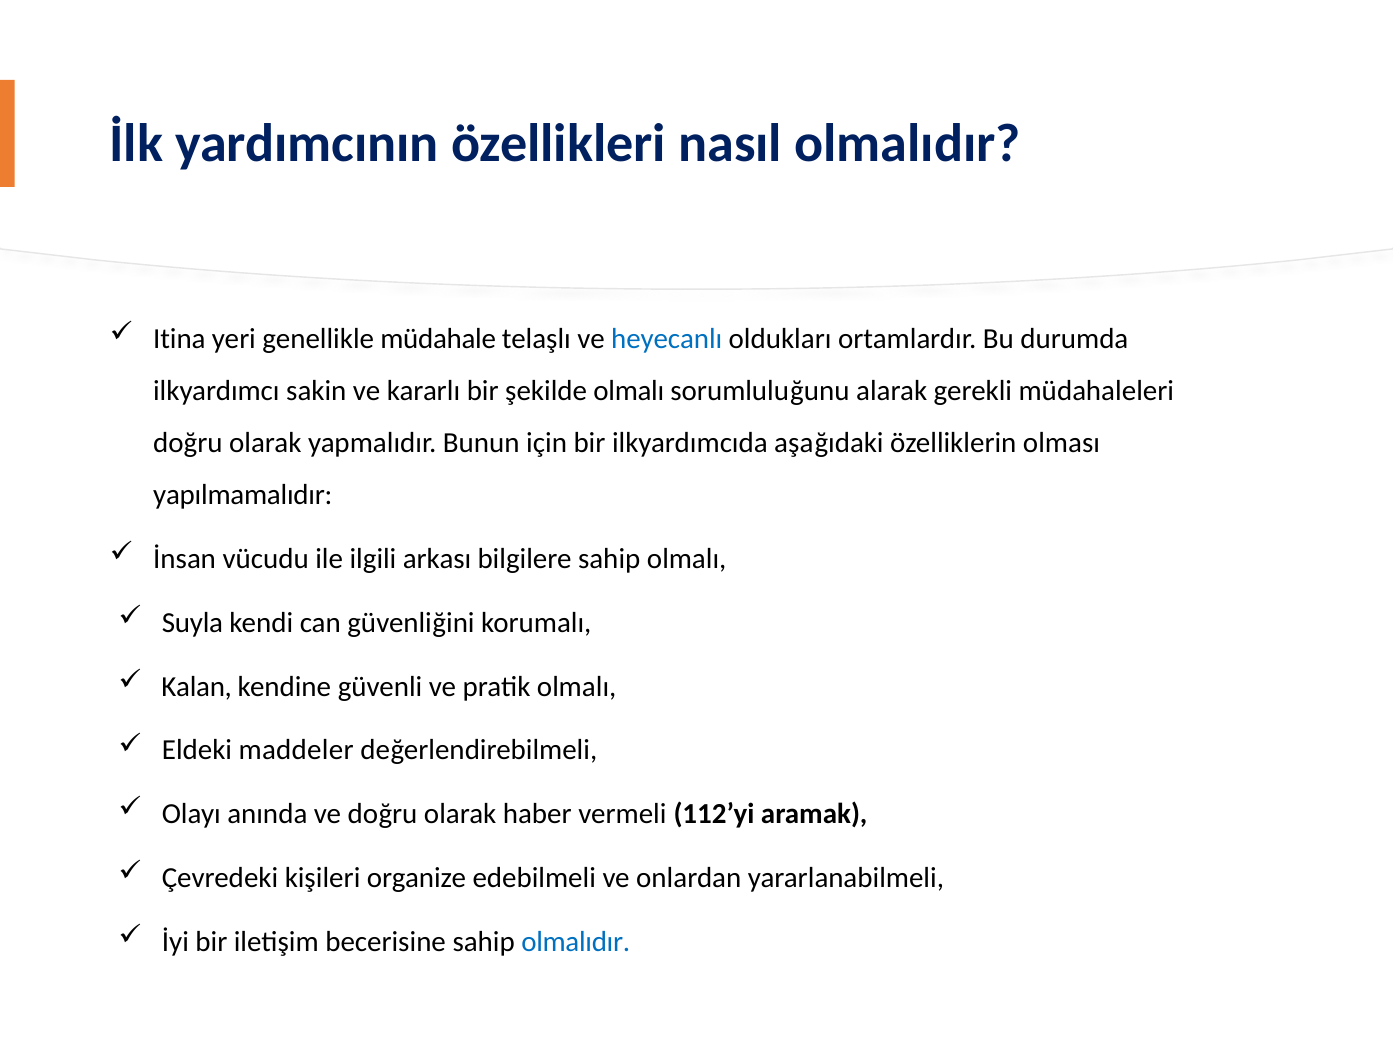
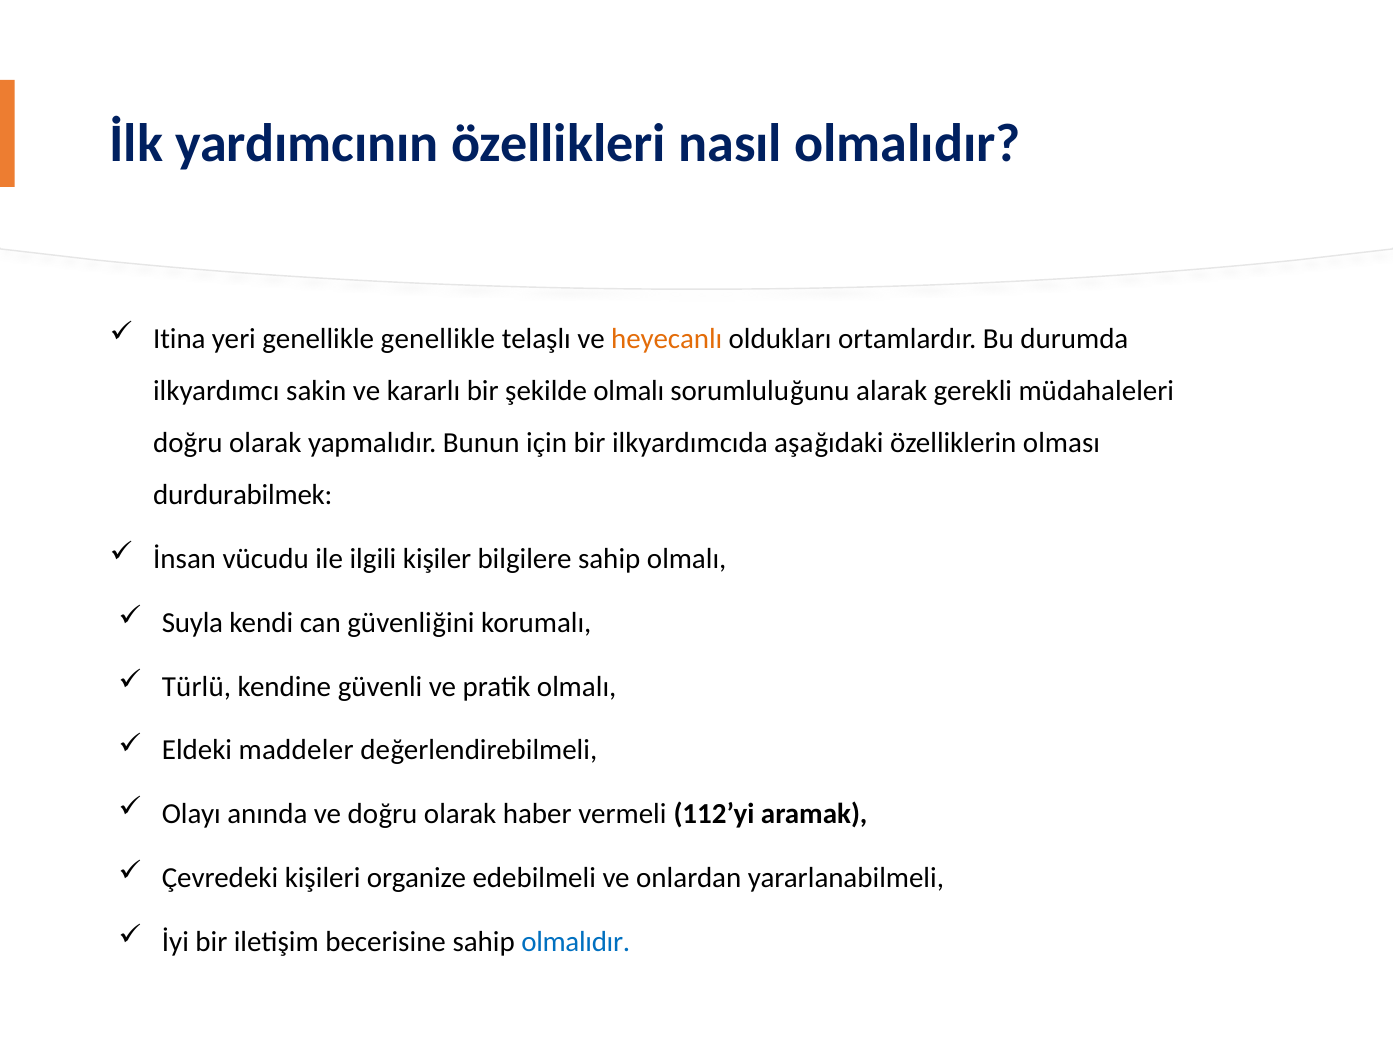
genellikle müdahale: müdahale -> genellikle (438, 339)
heyecanlı colour: blue -> orange (667, 339)
yapılmamalıdır: yapılmamalıdır -> durdurabilmek (243, 495)
arkası: arkası -> kişiler (437, 559)
Kalan: Kalan -> Türlü (196, 687)
